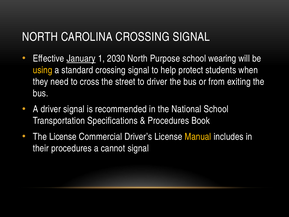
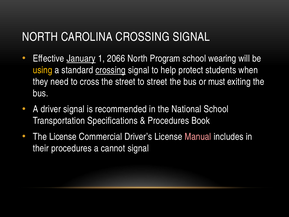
2030: 2030 -> 2066 (116, 58)
Purpose: Purpose -> Program (165, 58)
crossing underline: none -> present (111, 70)
to driver: driver -> street (157, 82)
from: from -> must (217, 82)
Manual colour: yellow -> pink (198, 137)
